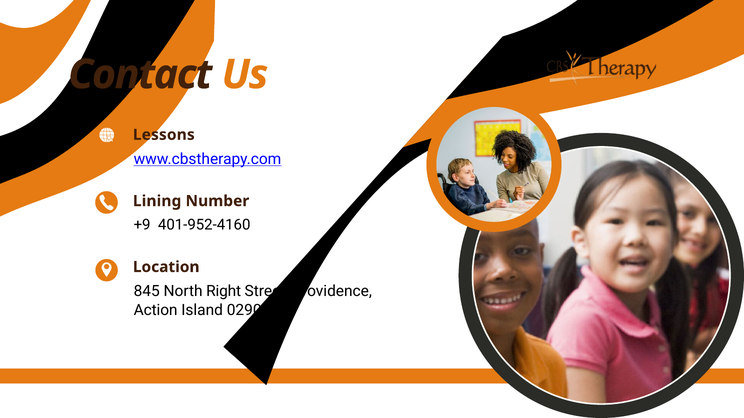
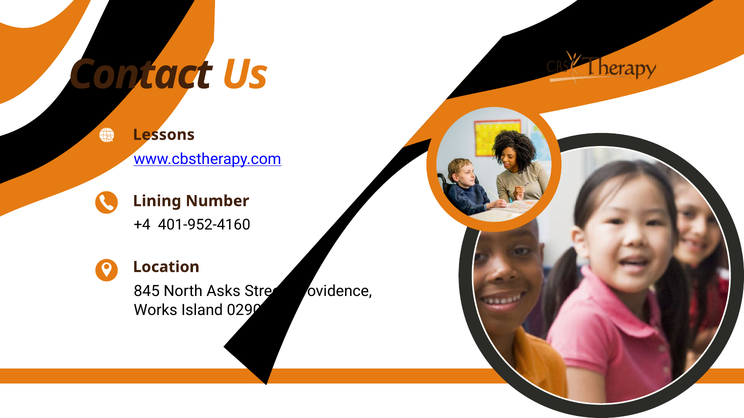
+9: +9 -> +4 (142, 225)
Right: Right -> Asks (224, 292)
Action: Action -> Works (156, 311)
